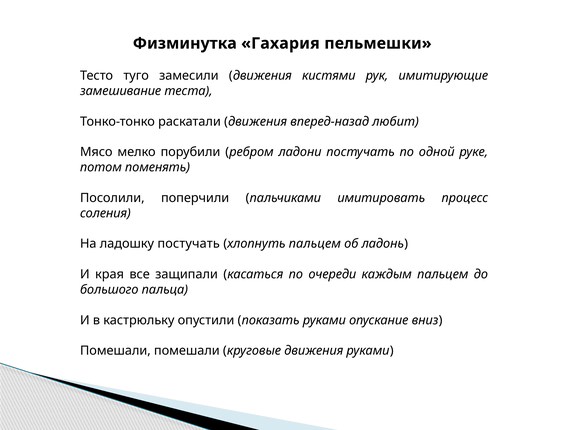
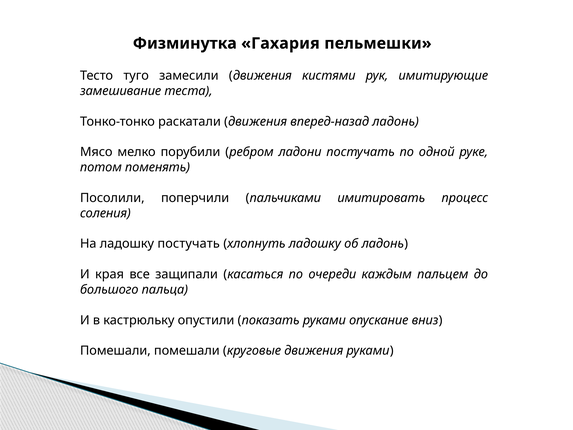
вперед-назад любит: любит -> ладонь (396, 121)
хлопнуть пальцем: пальцем -> ладошку (315, 244)
